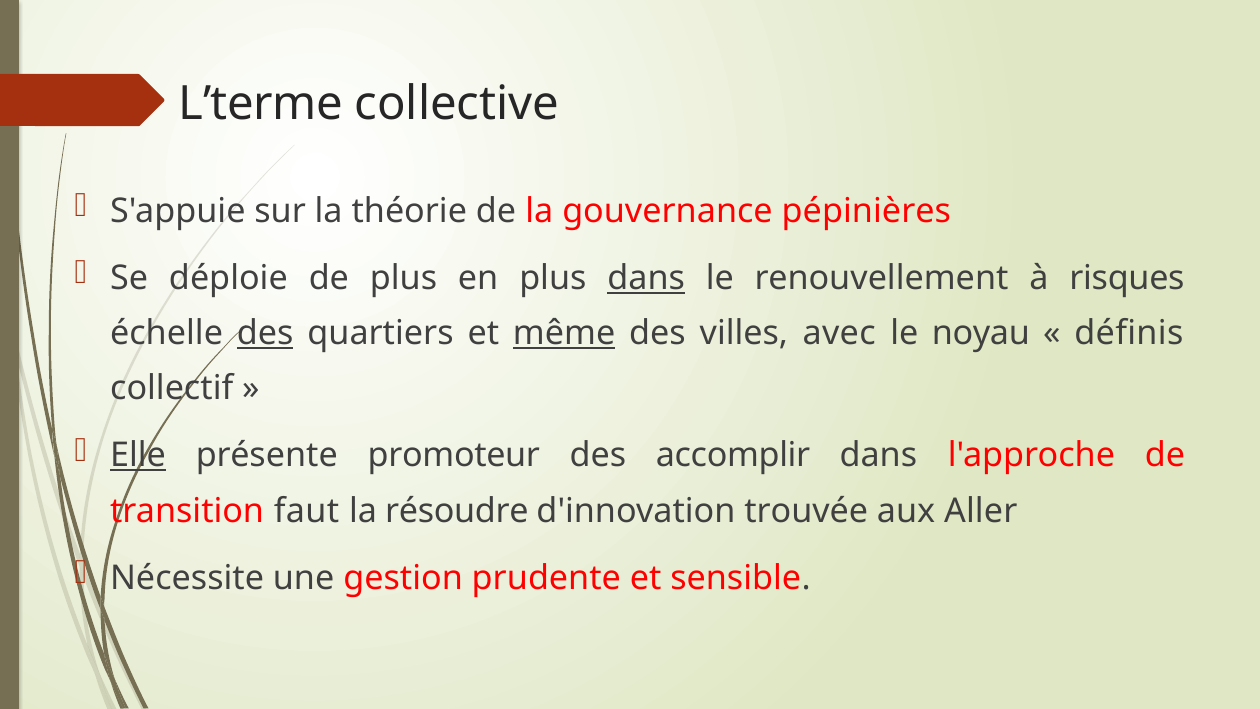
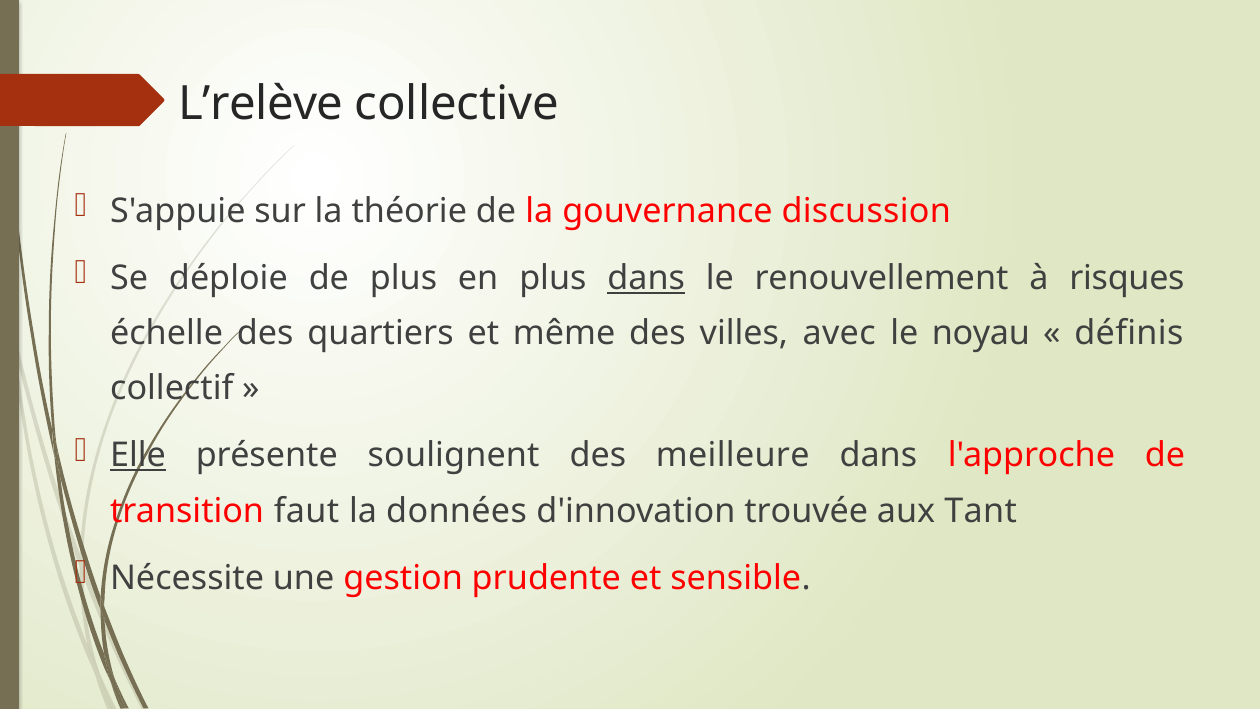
L’terme: L’terme -> L’relève (261, 104)
pépinières: pépinières -> discussion (866, 211)
des underline: present -> none (265, 333)
même underline: present -> none (564, 333)
promoteur: promoteur -> soulignent (454, 455)
accomplir: accomplir -> meilleure (733, 455)
résoudre: résoudre -> données (457, 511)
Aller: Aller -> Tant (981, 511)
